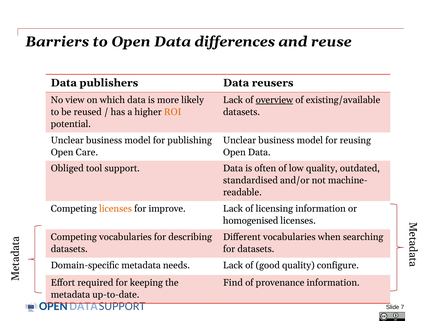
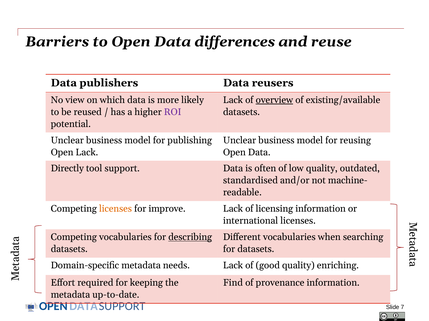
ROI colour: orange -> purple (173, 112)
Open Care: Care -> Lack (87, 153)
Obliged: Obliged -> Directly (67, 169)
homogenised: homogenised -> international (251, 221)
describing underline: none -> present (190, 238)
configure: configure -> enriching (338, 266)
